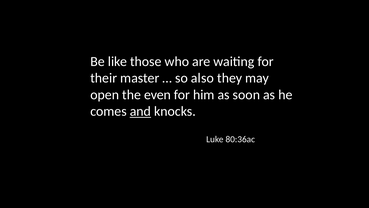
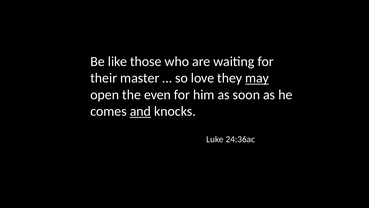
also: also -> love (203, 78)
may underline: none -> present (257, 78)
80:36ac: 80:36ac -> 24:36ac (240, 139)
